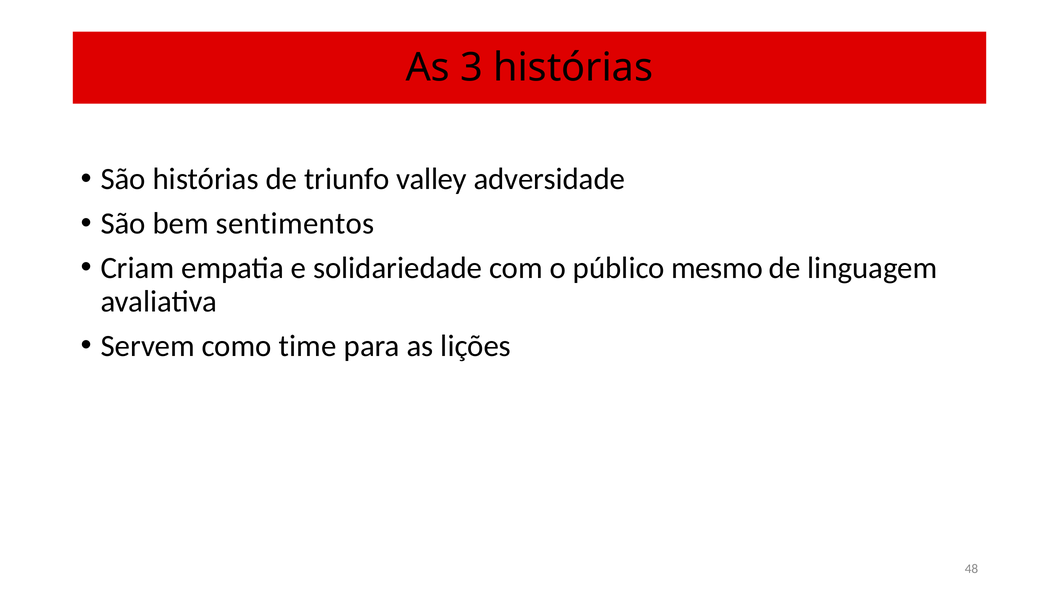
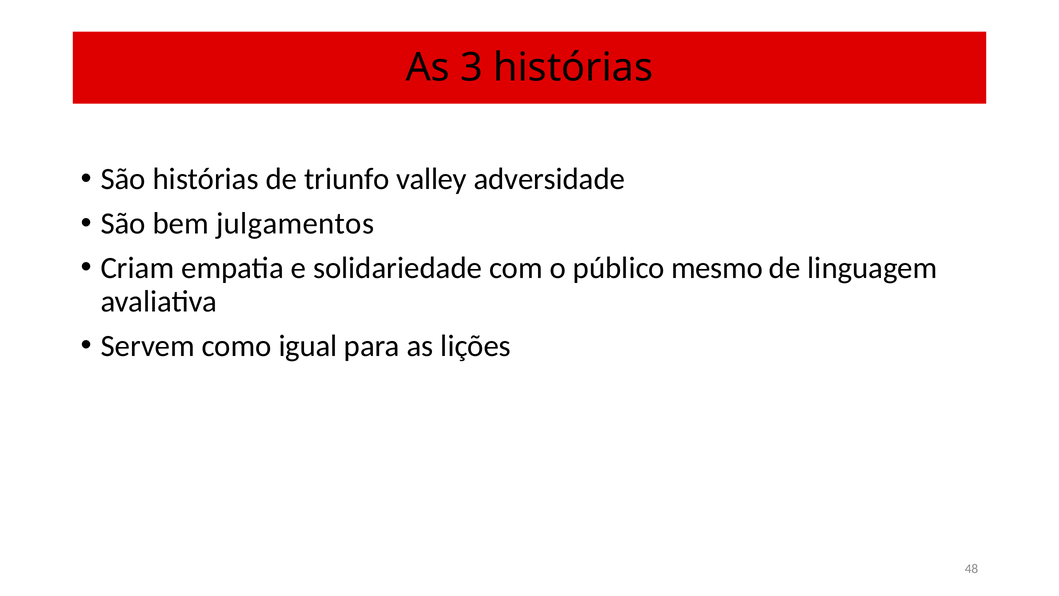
sentimentos: sentimentos -> julgamentos (295, 223)
time: time -> igual (308, 346)
